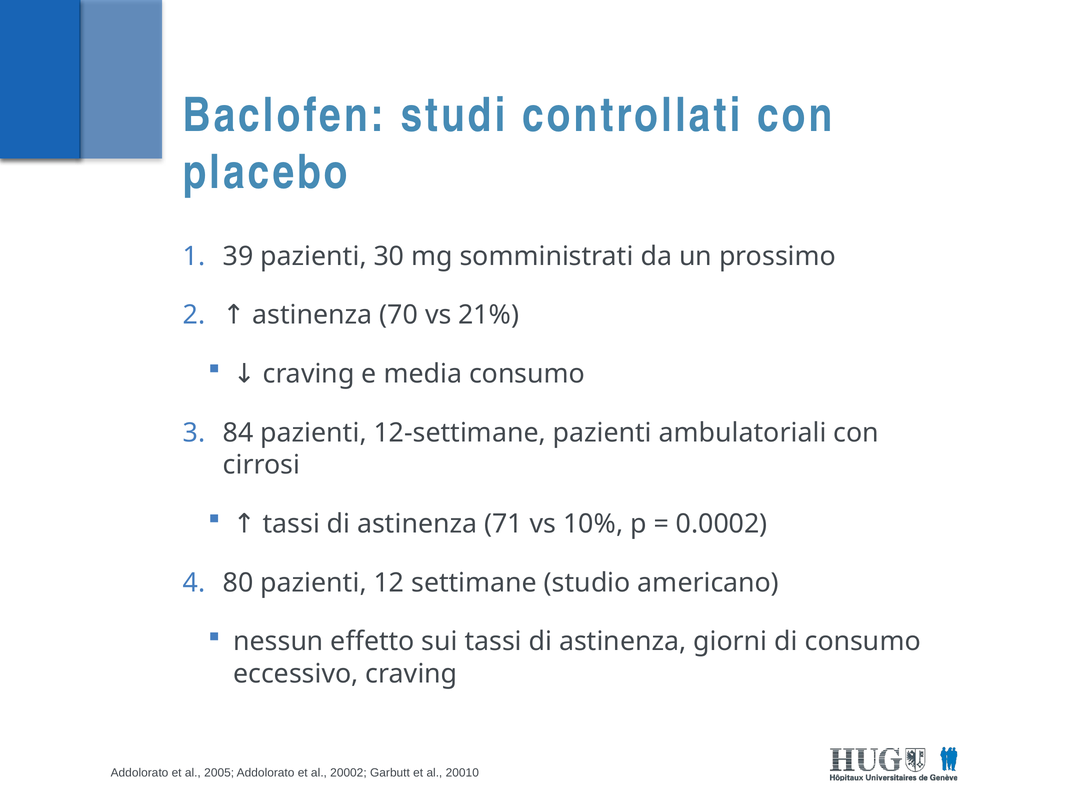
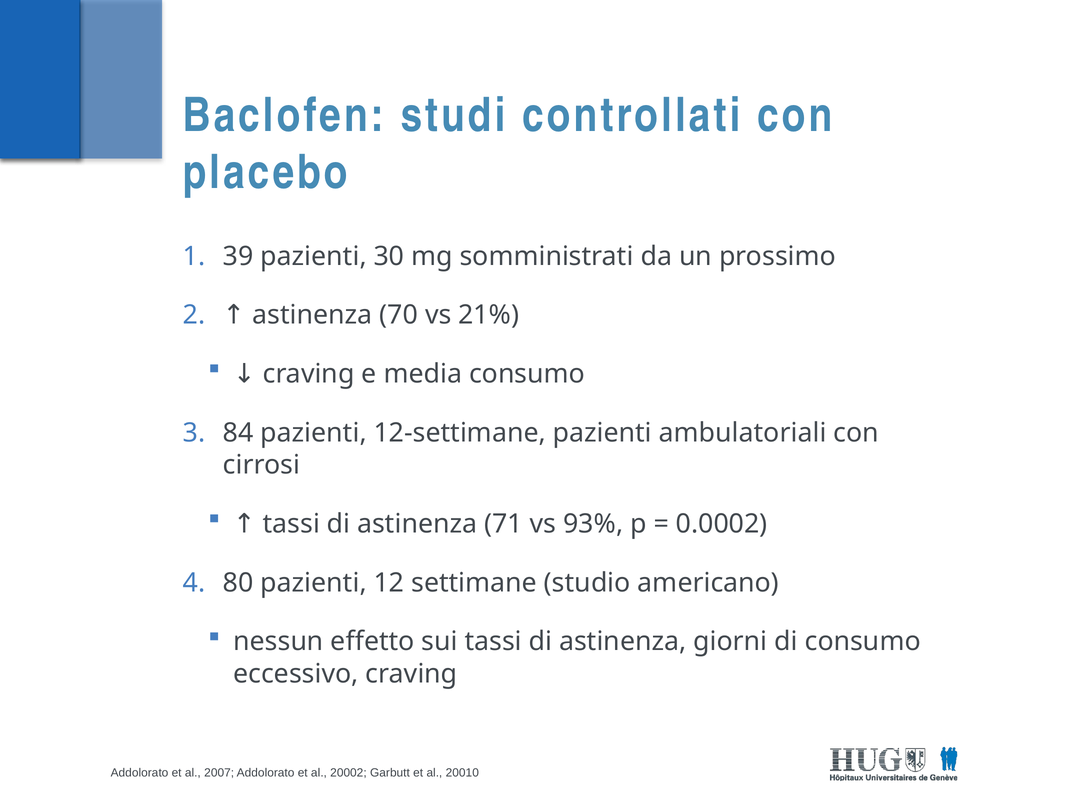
10%: 10% -> 93% (593, 524)
2005: 2005 -> 2007 (219, 773)
